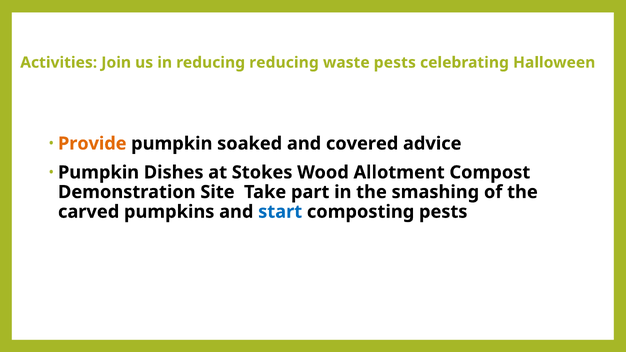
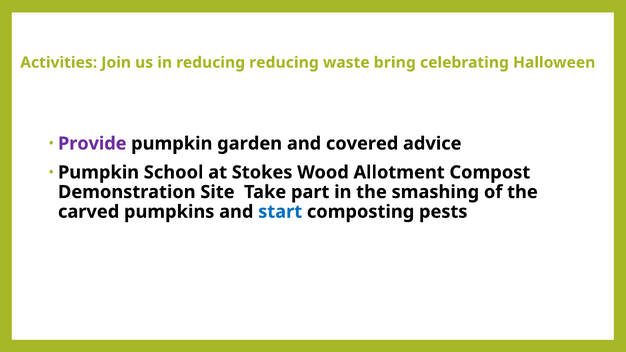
waste pests: pests -> bring (395, 63)
Provide colour: orange -> purple (92, 144)
soaked: soaked -> garden (250, 144)
Dishes: Dishes -> School (174, 172)
